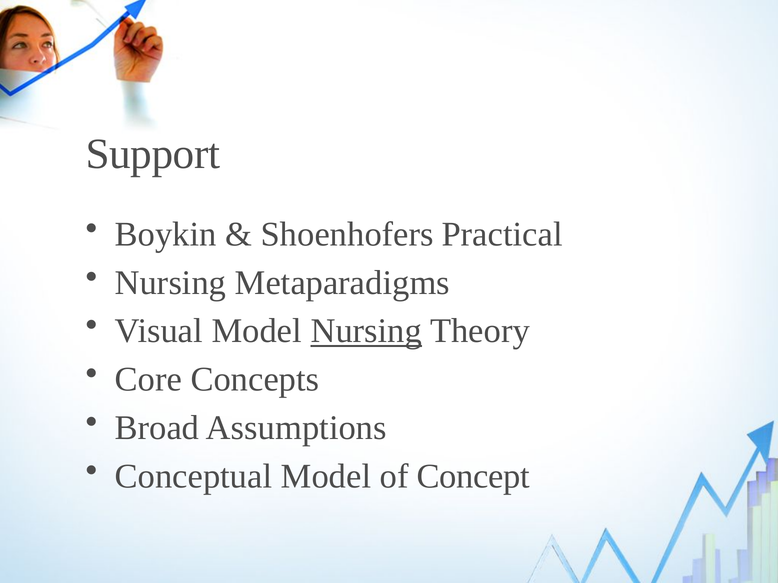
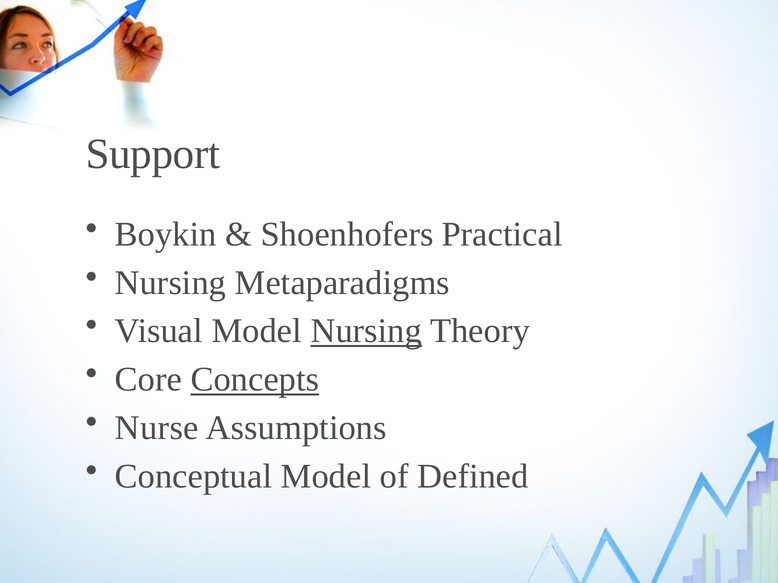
Concepts underline: none -> present (255, 380)
Broad: Broad -> Nurse (157, 428)
Concept: Concept -> Defined (473, 477)
